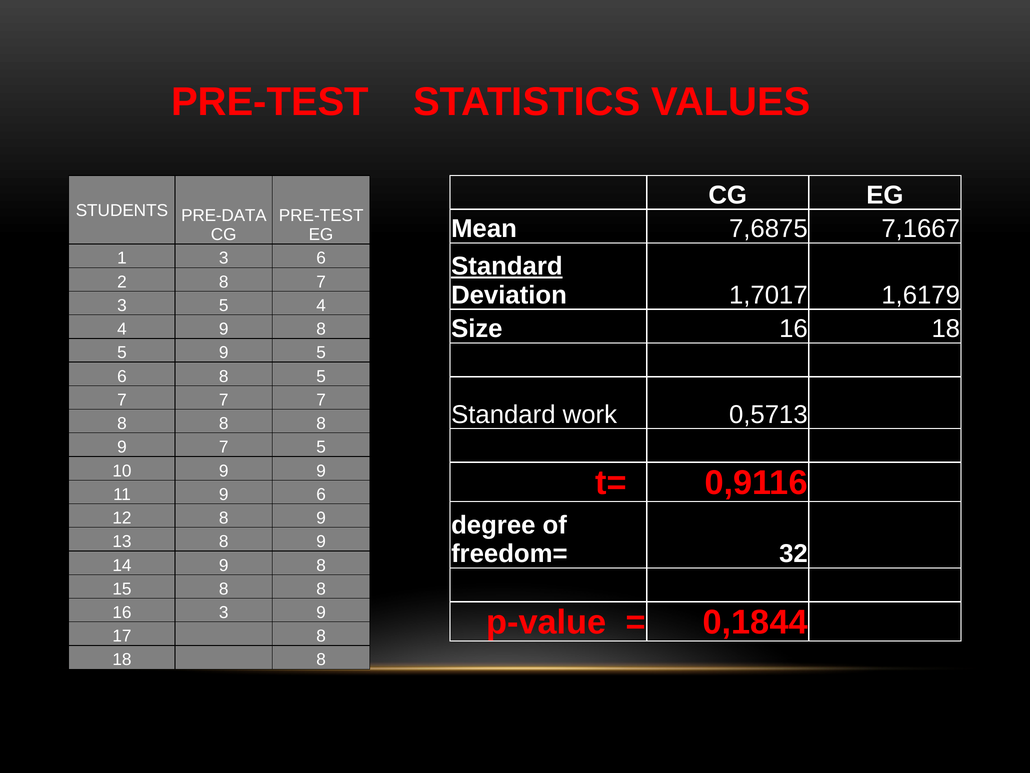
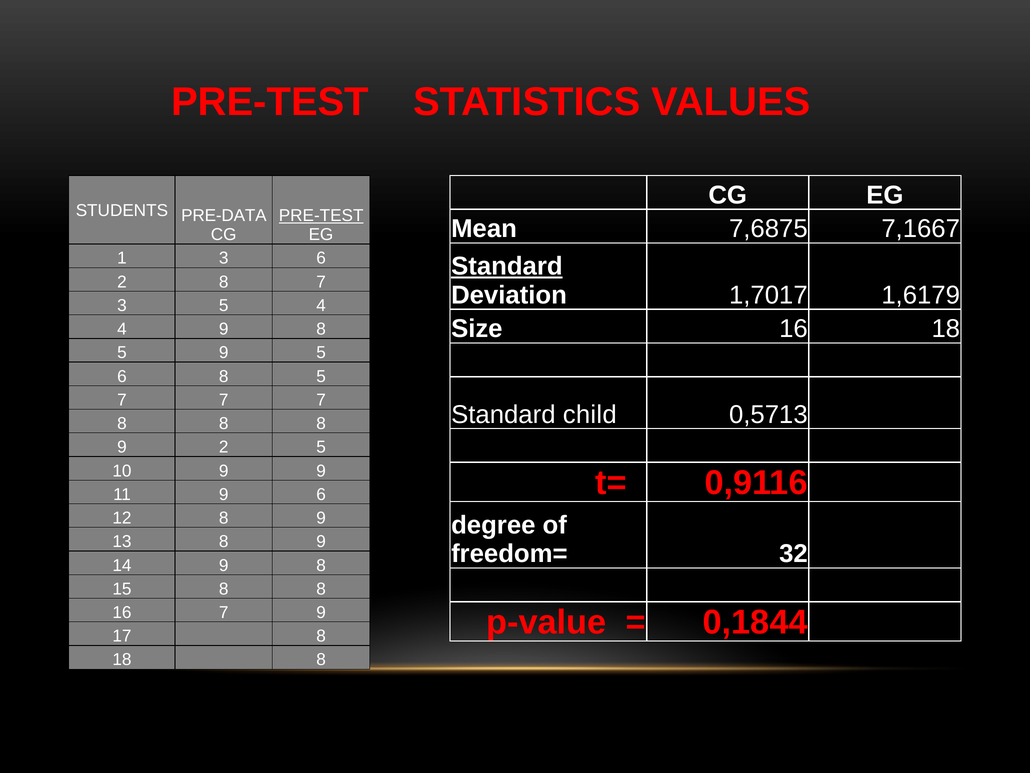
PRE-TEST underline: none -> present (321, 215)
work: work -> child (590, 414)
9 7: 7 -> 2 (224, 447)
16 3: 3 -> 7 (224, 612)
